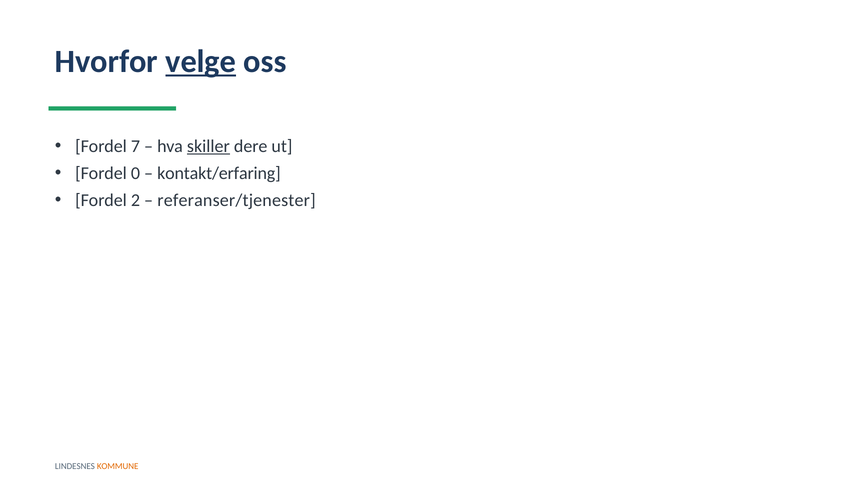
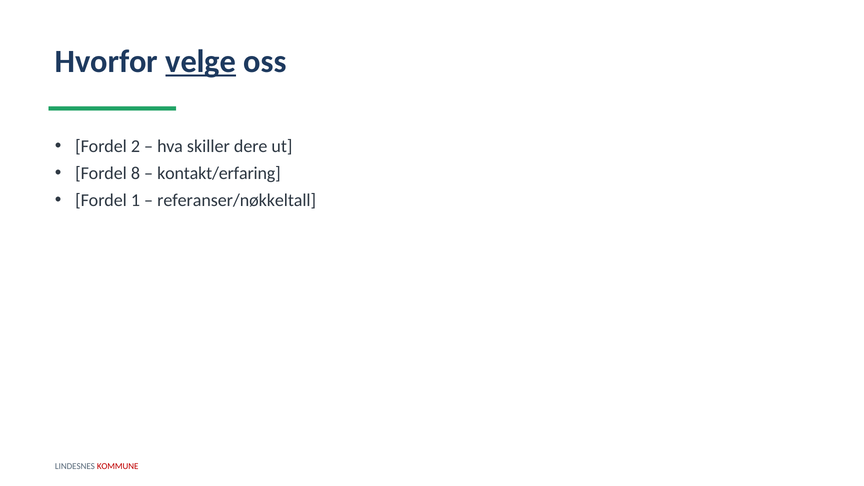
7: 7 -> 2 (135, 146)
skiller underline: present -> none (208, 146)
0: 0 -> 8 (135, 173)
2: 2 -> 1 (135, 200)
referanser/tjenester: referanser/tjenester -> referanser/nøkkeltall (237, 200)
KOMMUNE colour: orange -> red (118, 466)
